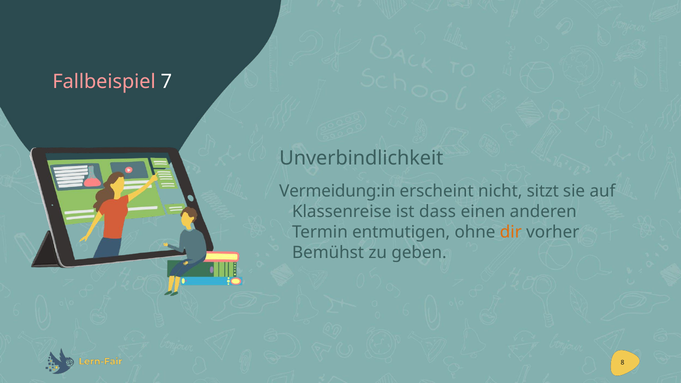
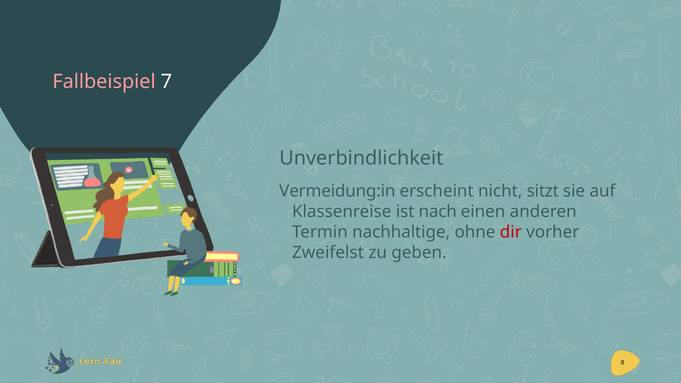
dass: dass -> nach (438, 212)
entmutigen: entmutigen -> nachhaltige (401, 232)
dir colour: orange -> red (511, 232)
Bemühst: Bemühst -> Zweifelst (328, 253)
